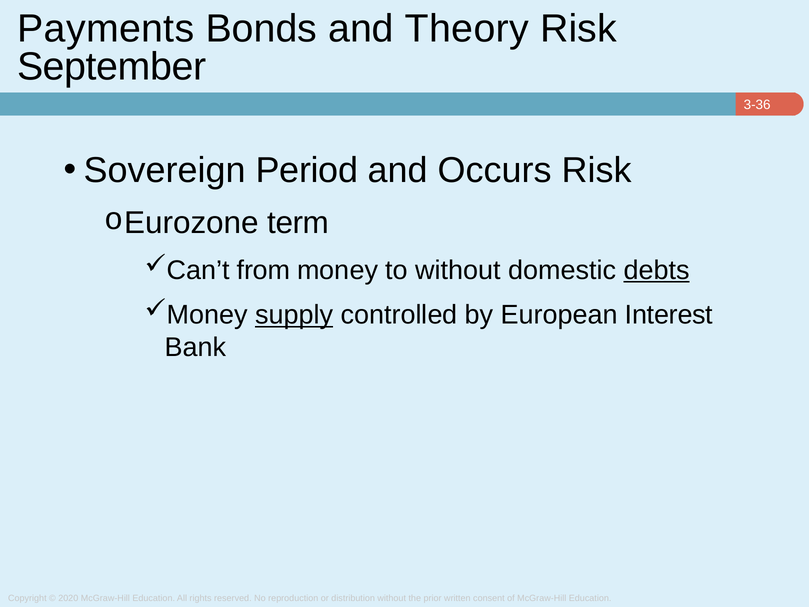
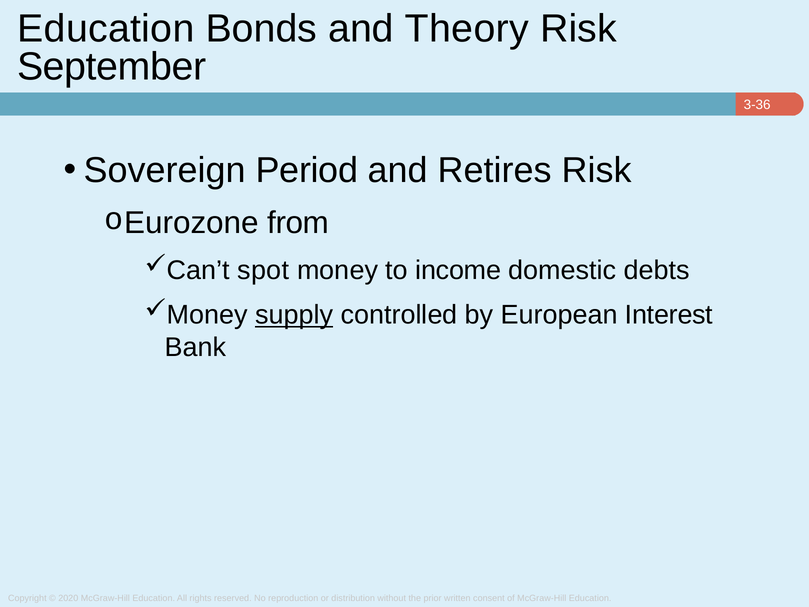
Payments: Payments -> Education (106, 29)
Occurs: Occurs -> Retires (495, 171)
term: term -> from (298, 223)
from: from -> spot (263, 270)
to without: without -> income (458, 270)
debts underline: present -> none (657, 270)
